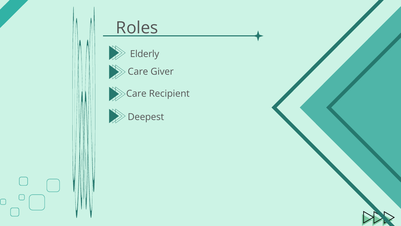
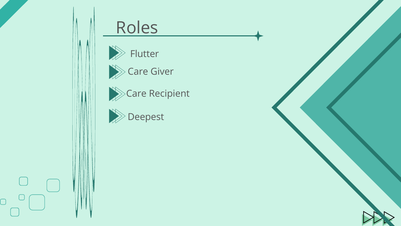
Elderly: Elderly -> Flutter (145, 54)
